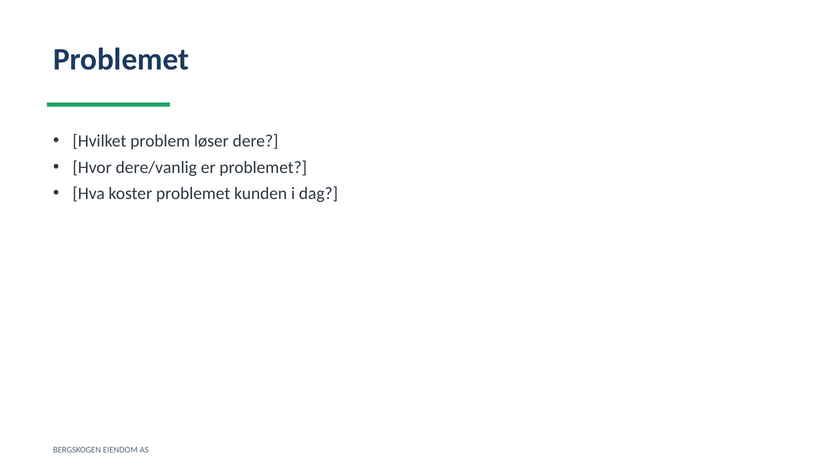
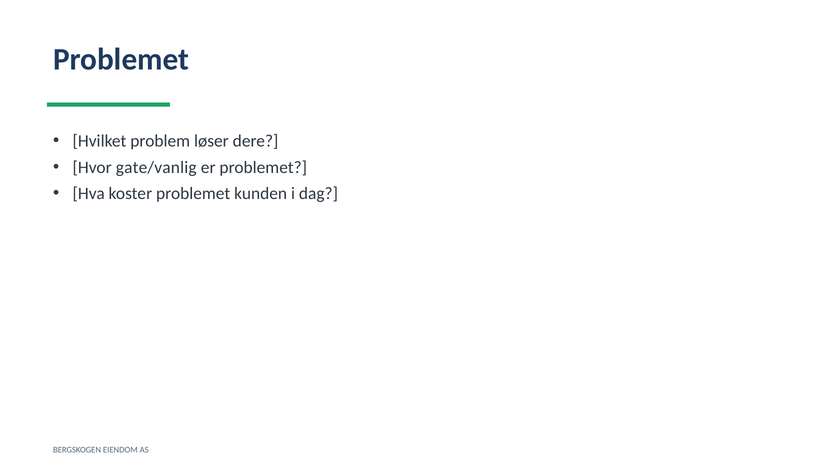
dere/vanlig: dere/vanlig -> gate/vanlig (156, 167)
